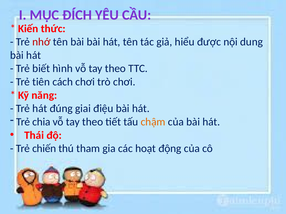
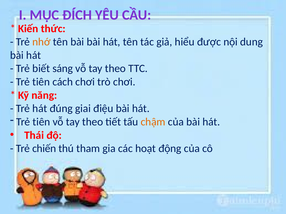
nhớ colour: red -> orange (41, 42)
hình: hình -> sáng (63, 69)
chia: chia -> tiên (41, 122)
